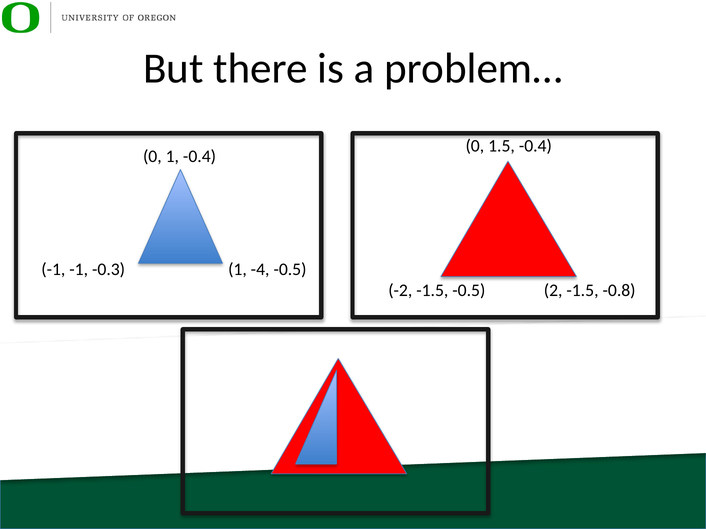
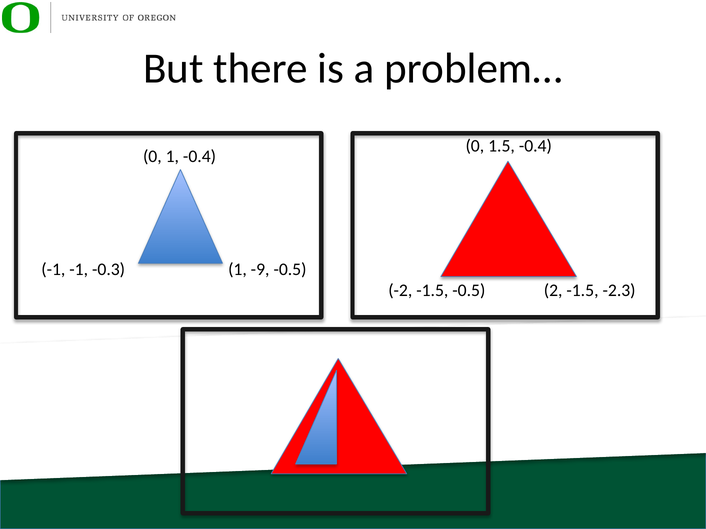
-4: -4 -> -9 (260, 270)
-0.8: -0.8 -> -2.3 (619, 291)
